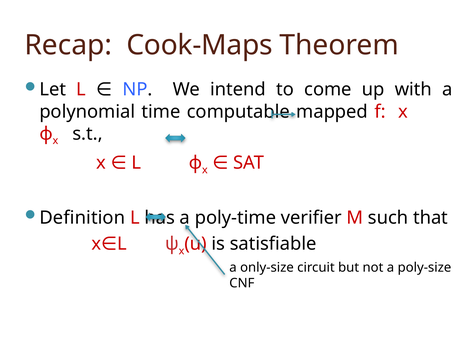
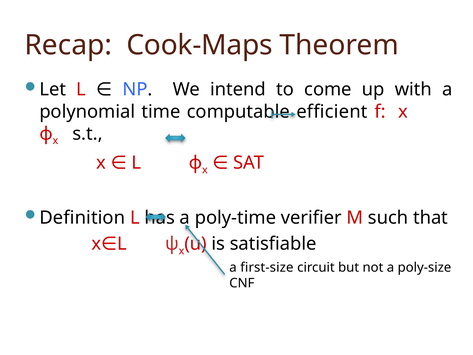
mapped: mapped -> efficient (332, 112)
only-size: only-size -> first-size (267, 267)
